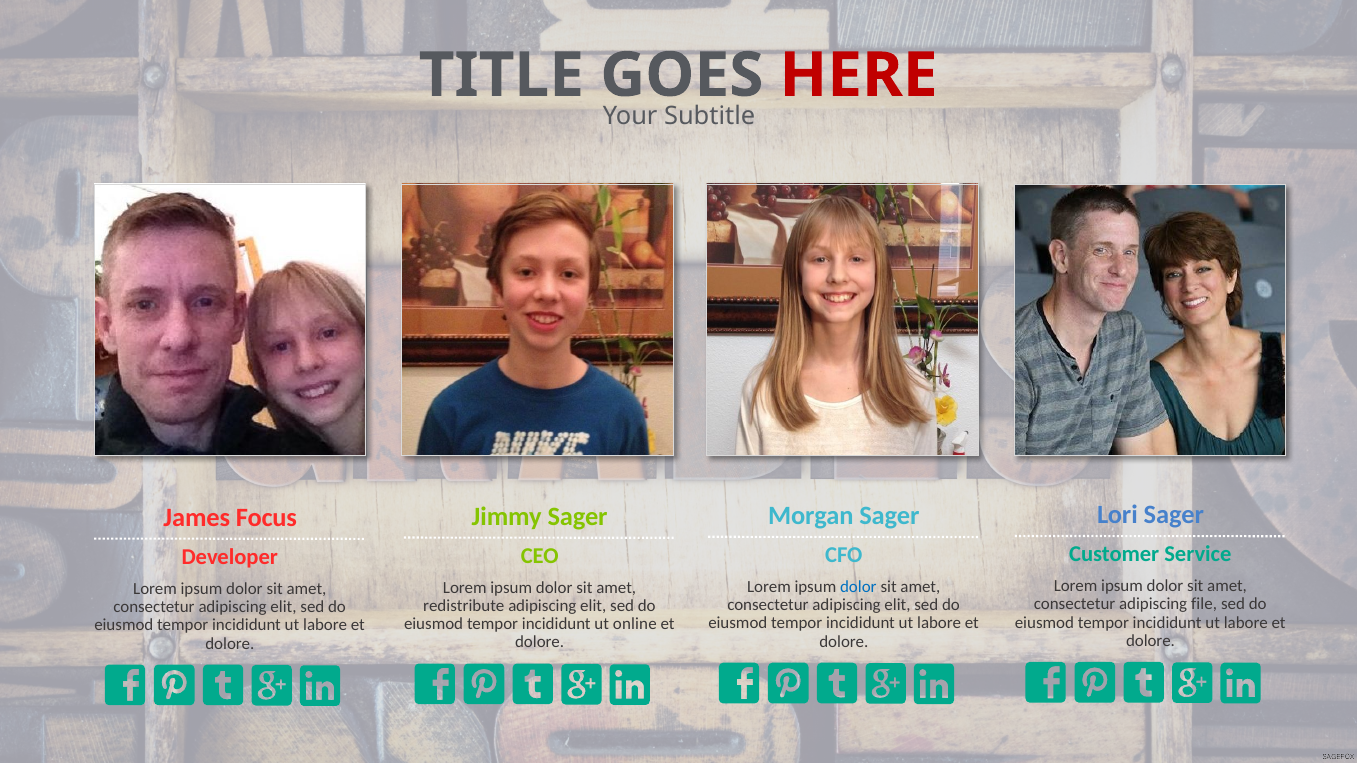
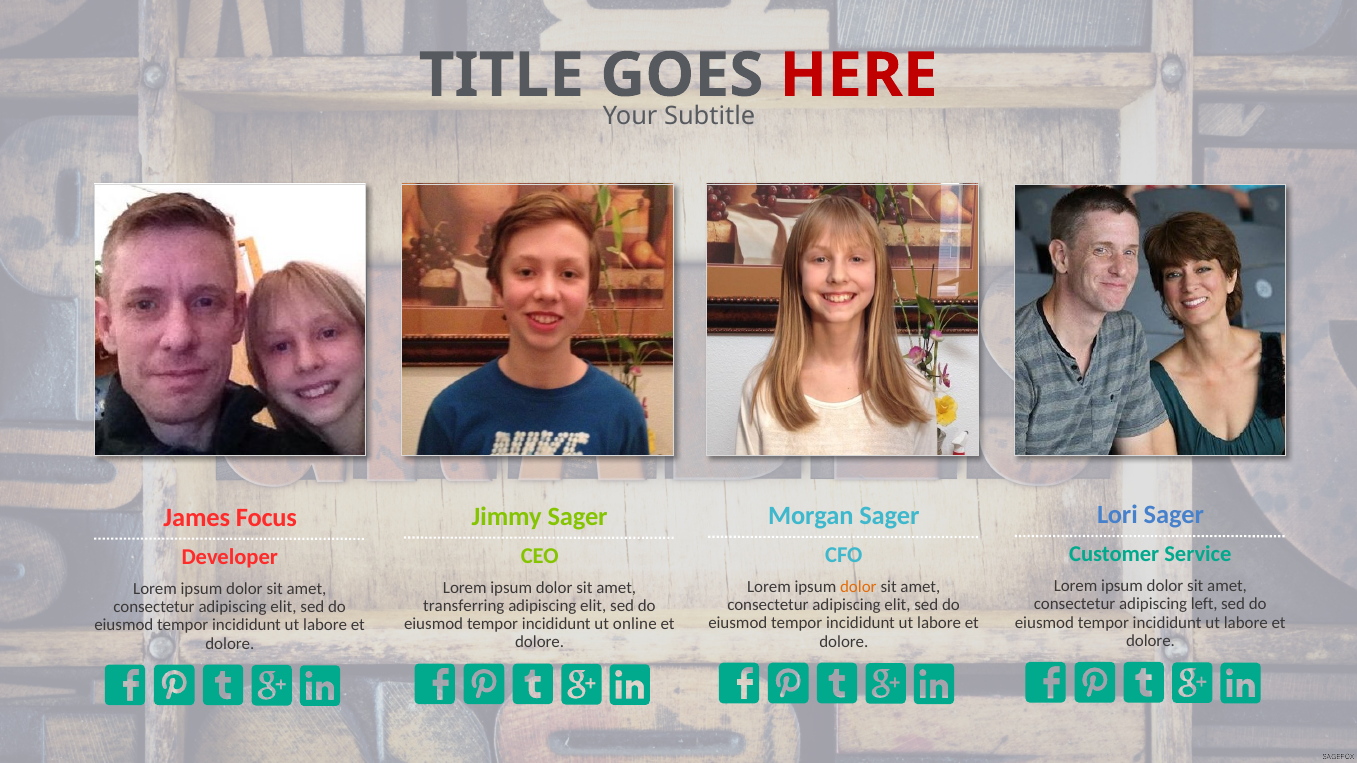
dolor colour: blue -> orange (858, 587)
file: file -> left (1204, 604)
redistribute: redistribute -> transferring (464, 606)
